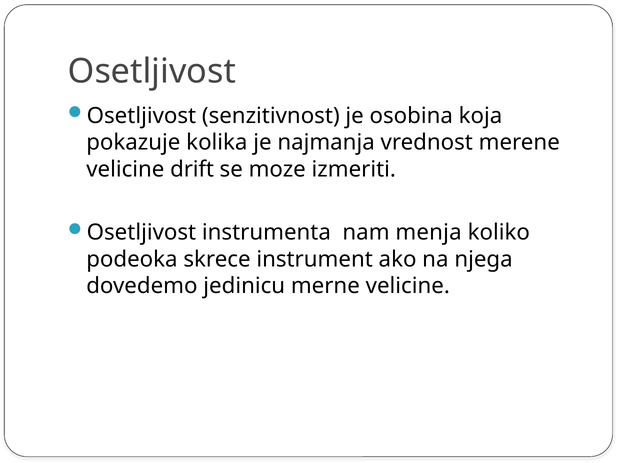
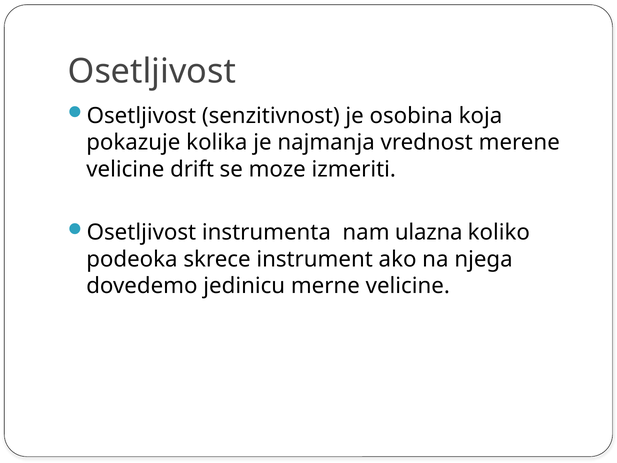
menja: menja -> ulazna (429, 233)
